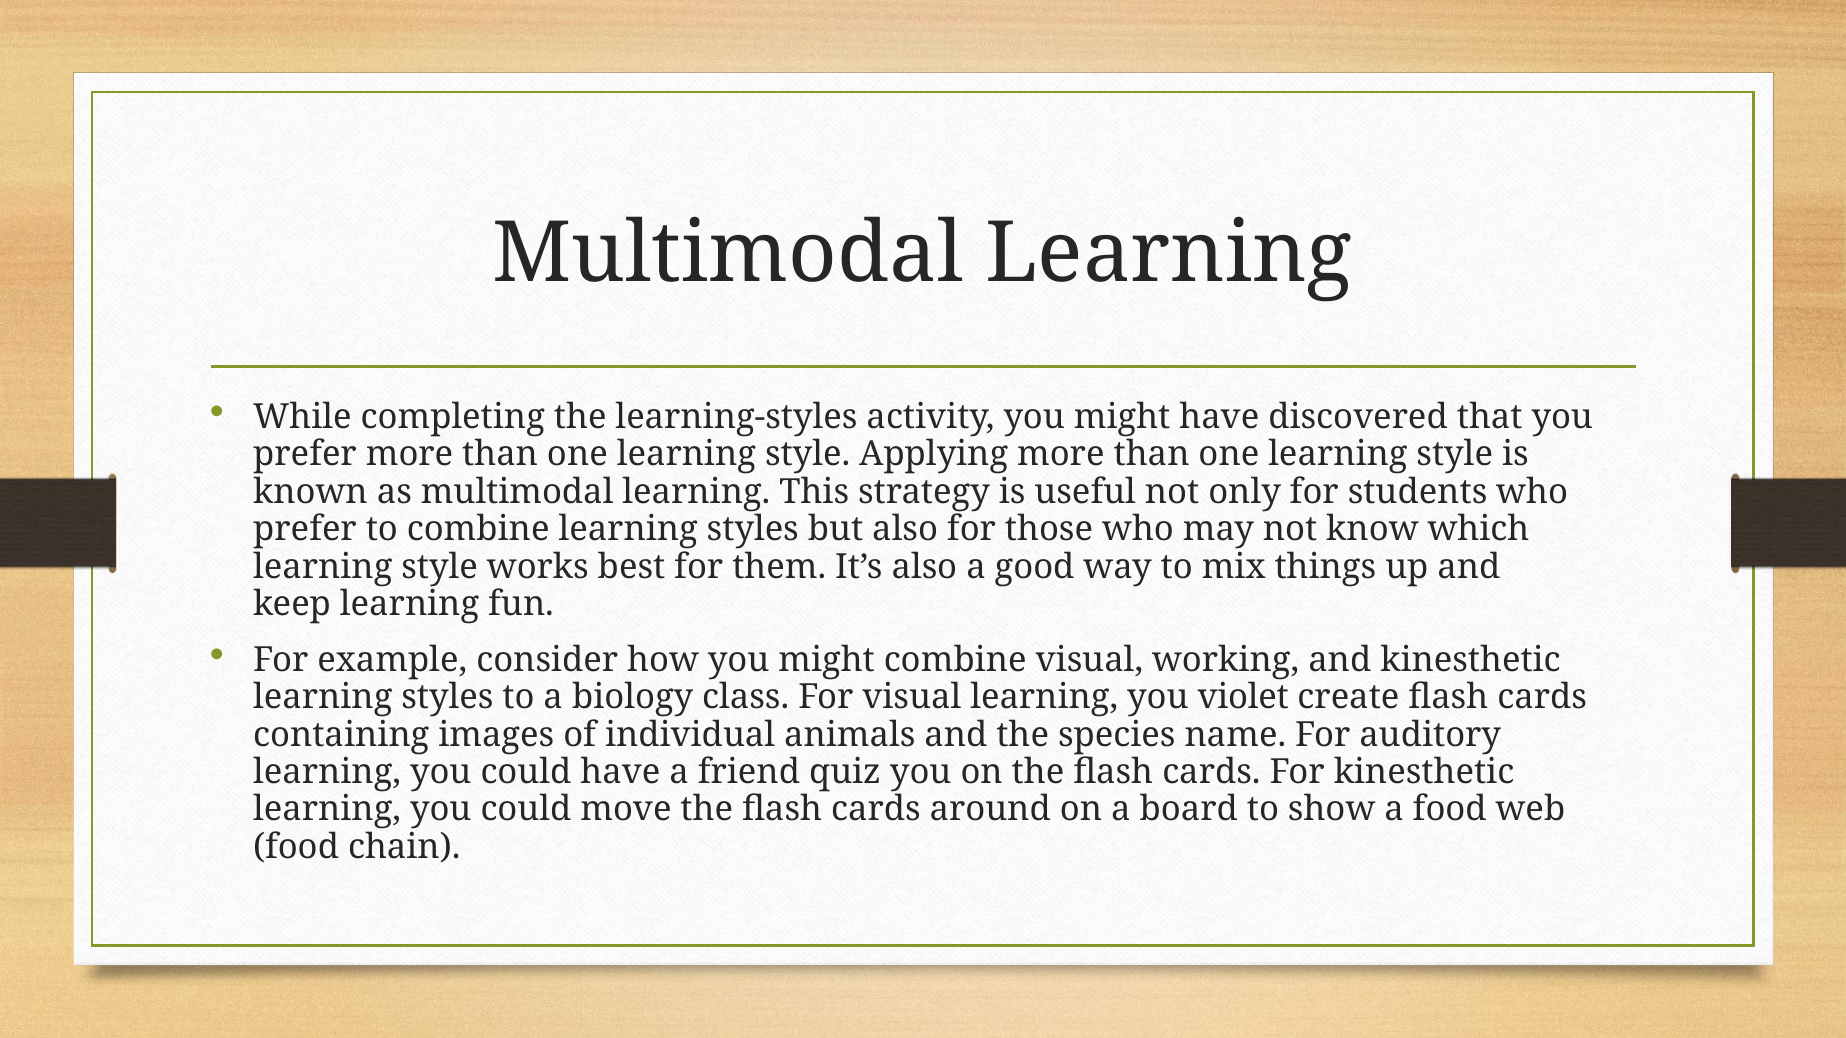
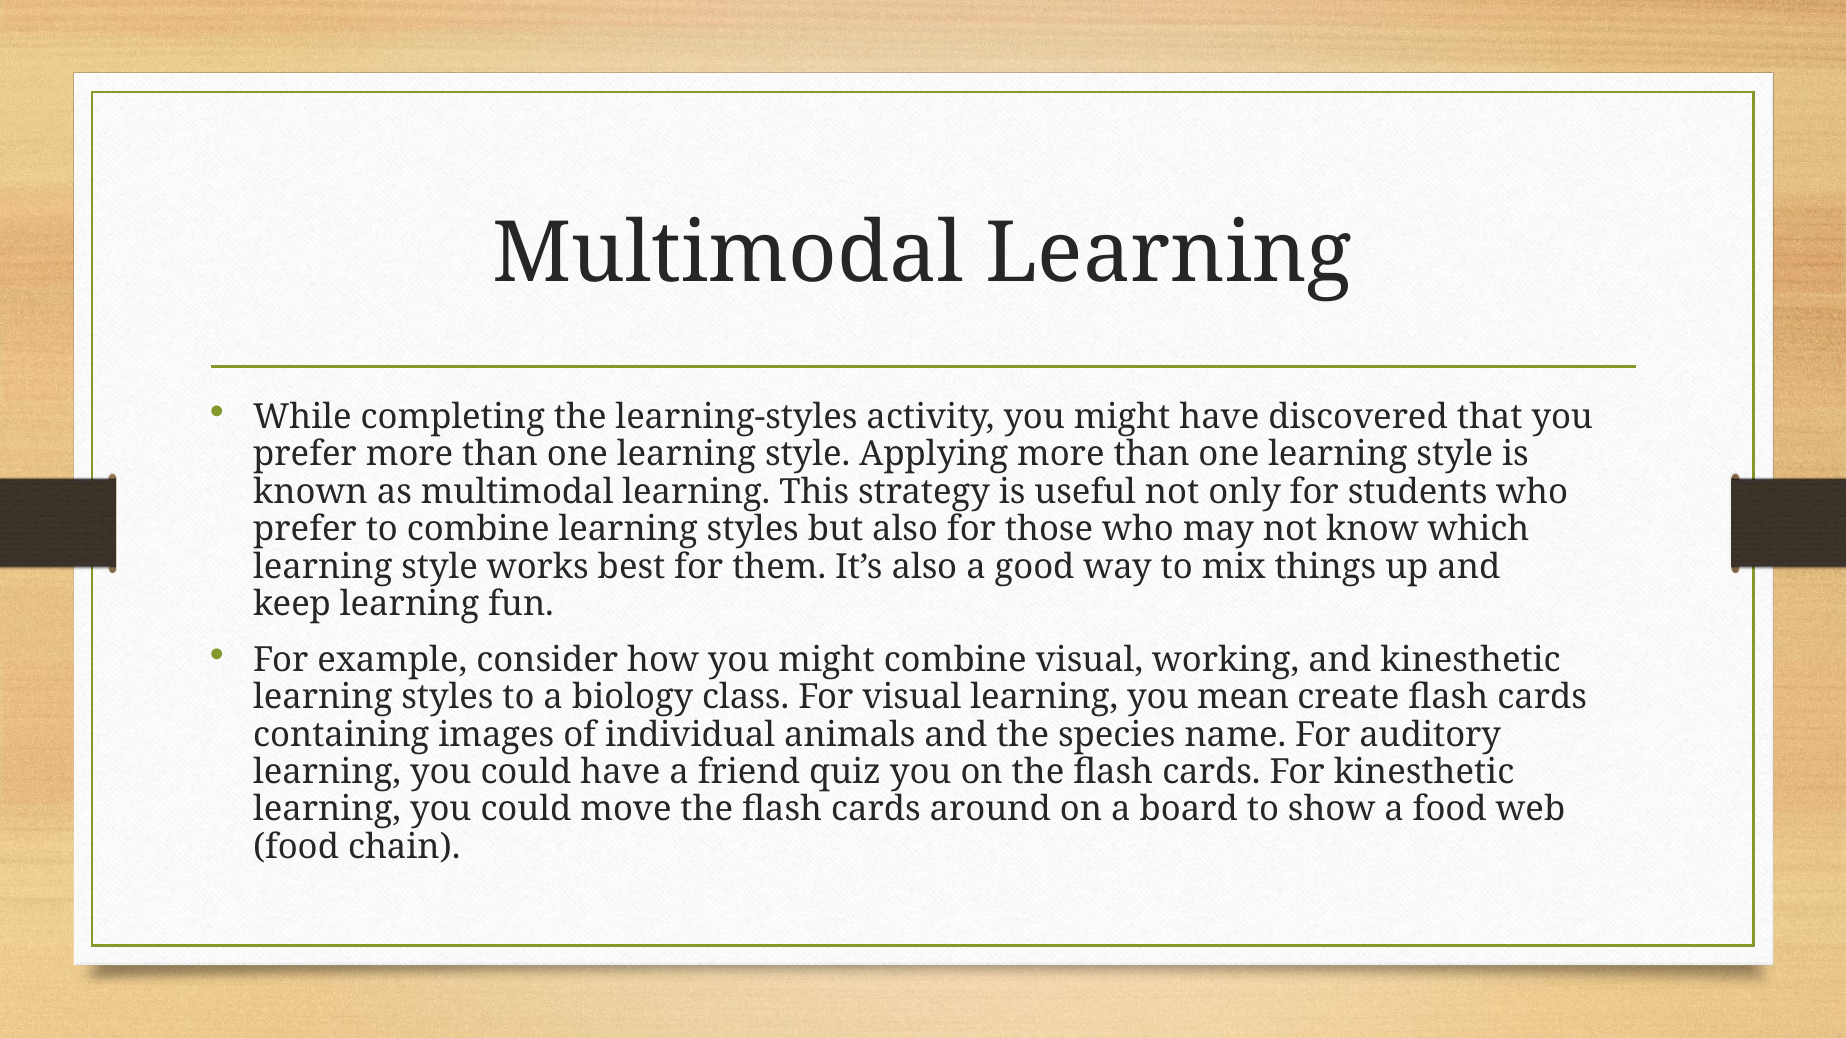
violet: violet -> mean (1243, 698)
